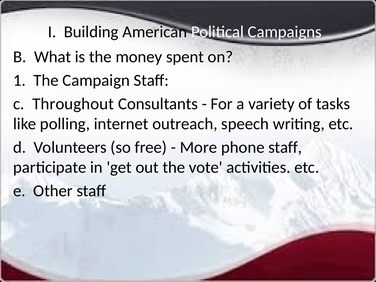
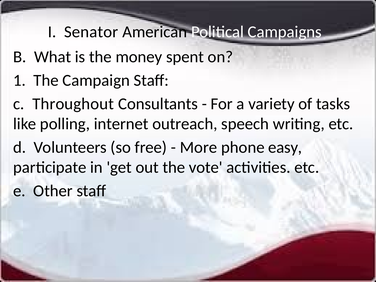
Building: Building -> Senator (91, 32)
phone staff: staff -> easy (285, 147)
